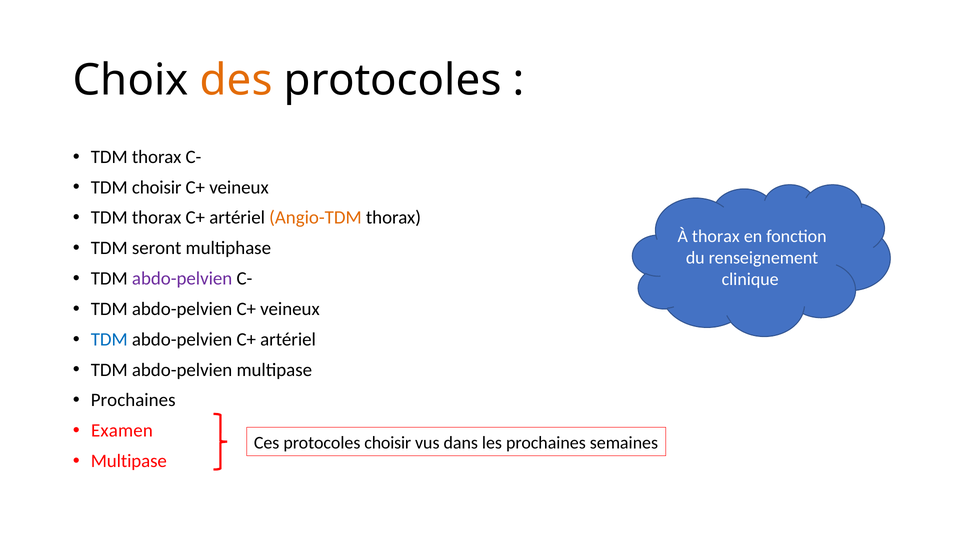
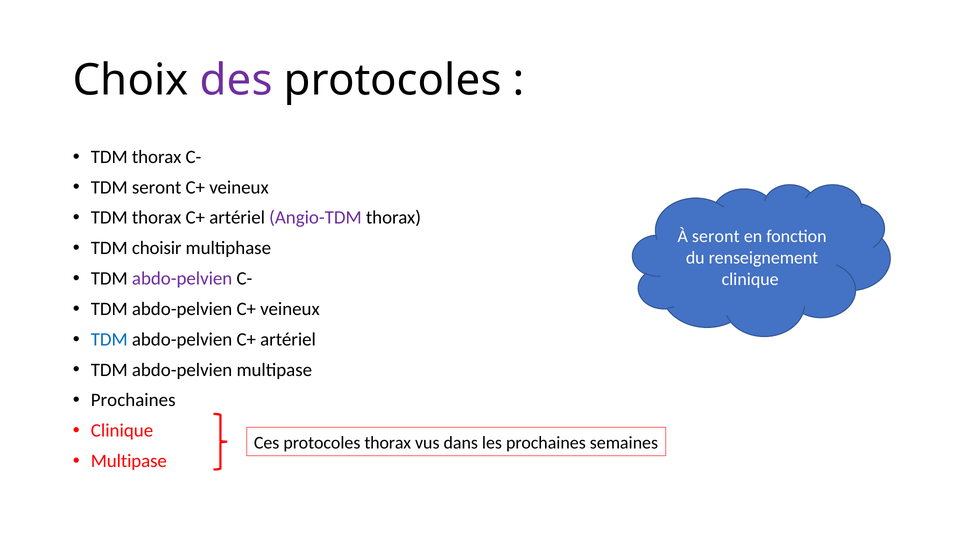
des colour: orange -> purple (236, 80)
TDM choisir: choisir -> seront (157, 187)
Angio-TDM colour: orange -> purple (315, 218)
À thorax: thorax -> seront (716, 236)
seront: seront -> choisir (157, 248)
Examen: Examen -> Clinique (122, 430)
protocoles choisir: choisir -> thorax (388, 443)
